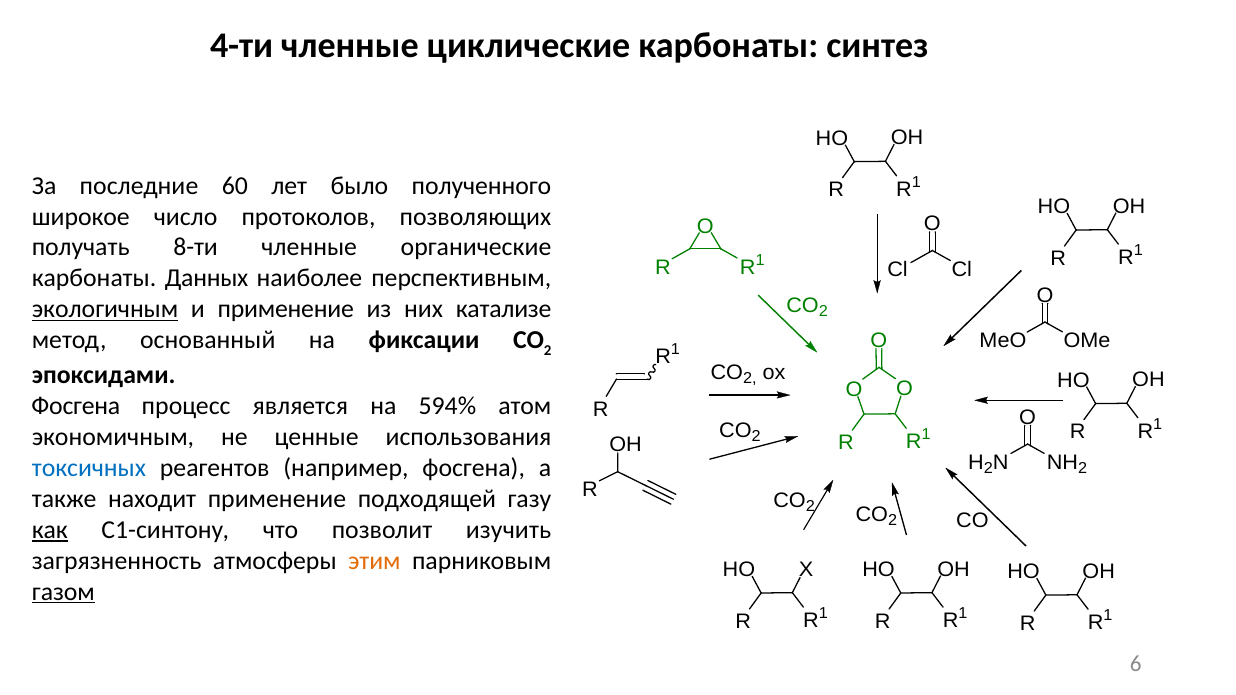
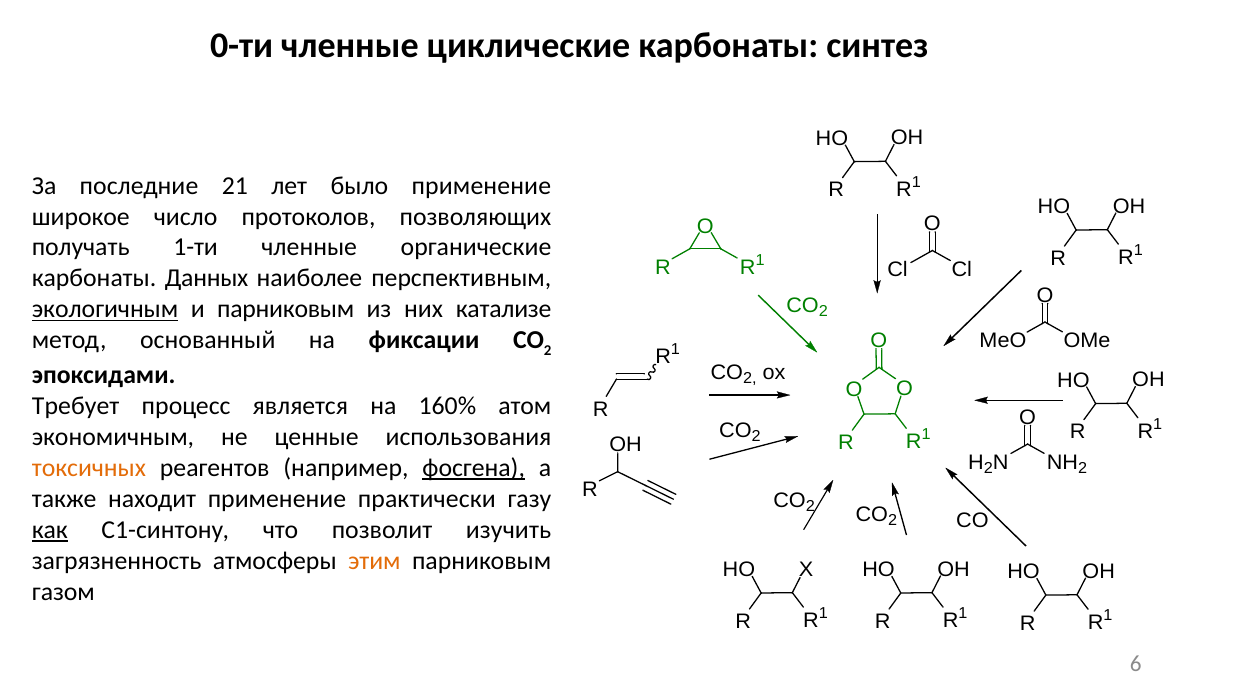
4-ти: 4-ти -> 0-ти (242, 45)
60: 60 -> 21 (235, 186)
было полученного: полученного -> применение (481, 186)
8-ти: 8-ти -> 1-ти (196, 248)
и применение: применение -> парниковым (286, 309)
Фосгена: Фосгена -> Требует (76, 406)
594%: 594% -> 160% (447, 406)
токсичных colour: blue -> orange (89, 468)
фосгена underline: none -> present (474, 468)
подходящей: подходящей -> практически (427, 499)
газом underline: present -> none (63, 592)
